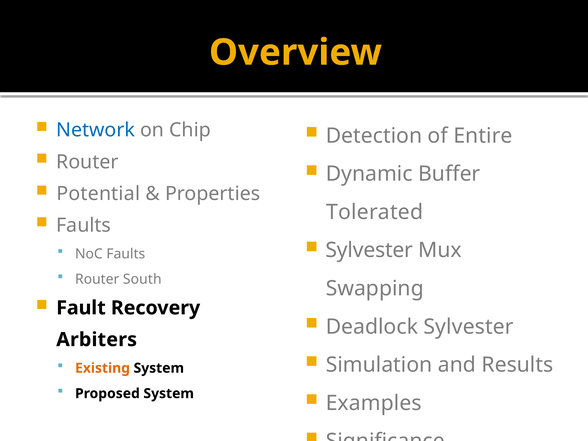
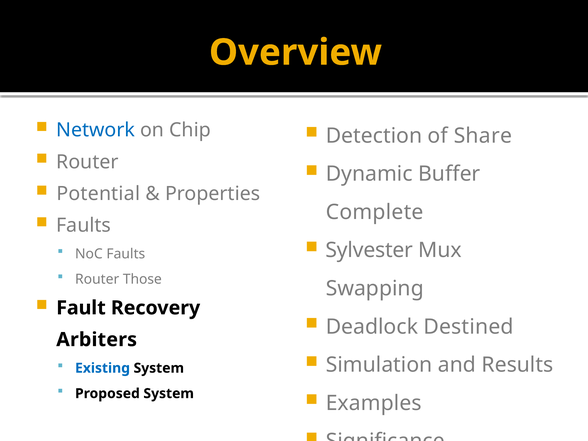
Entire: Entire -> Share (483, 136)
Tolerated: Tolerated -> Complete (375, 212)
South: South -> Those (142, 279)
Deadlock Sylvester: Sylvester -> Destined (469, 327)
Existing colour: orange -> blue (102, 368)
